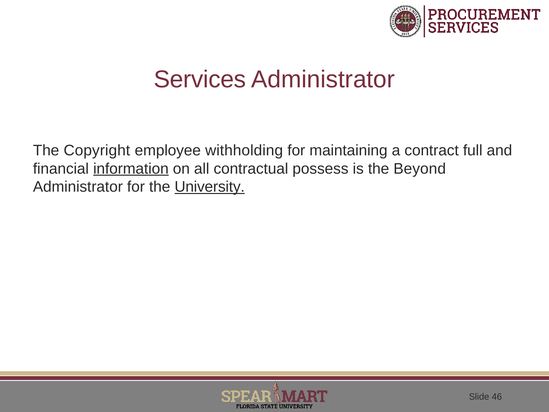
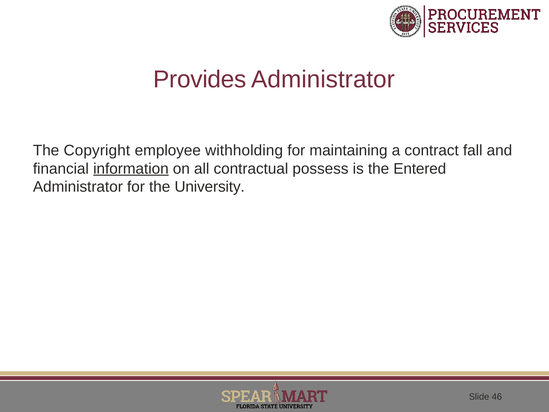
Services: Services -> Provides (200, 79)
full: full -> fall (473, 150)
Beyond: Beyond -> Entered (420, 169)
University underline: present -> none (210, 187)
